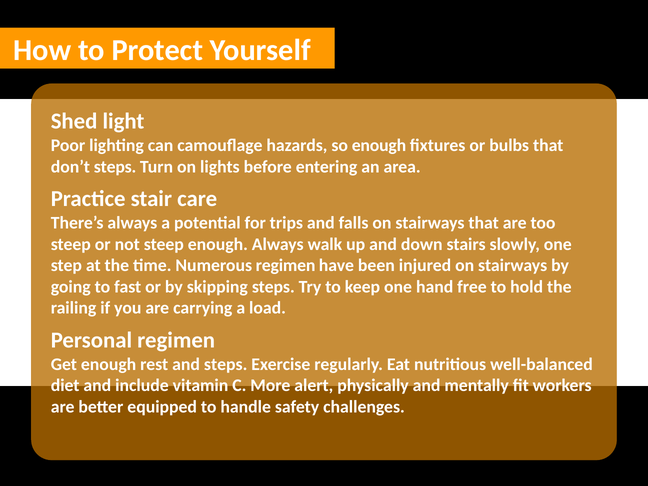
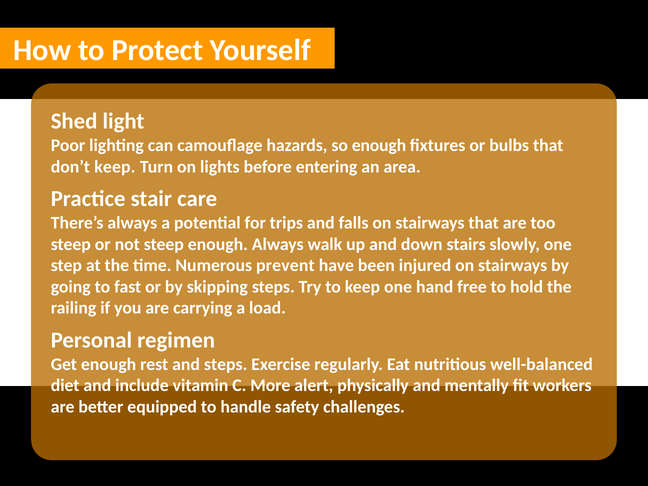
don’t steps: steps -> keep (115, 167)
Numerous regimen: regimen -> prevent (285, 265)
